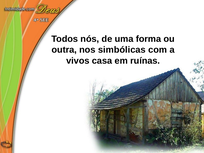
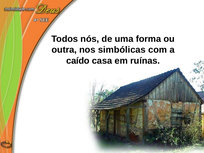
vivos: vivos -> caído (78, 61)
